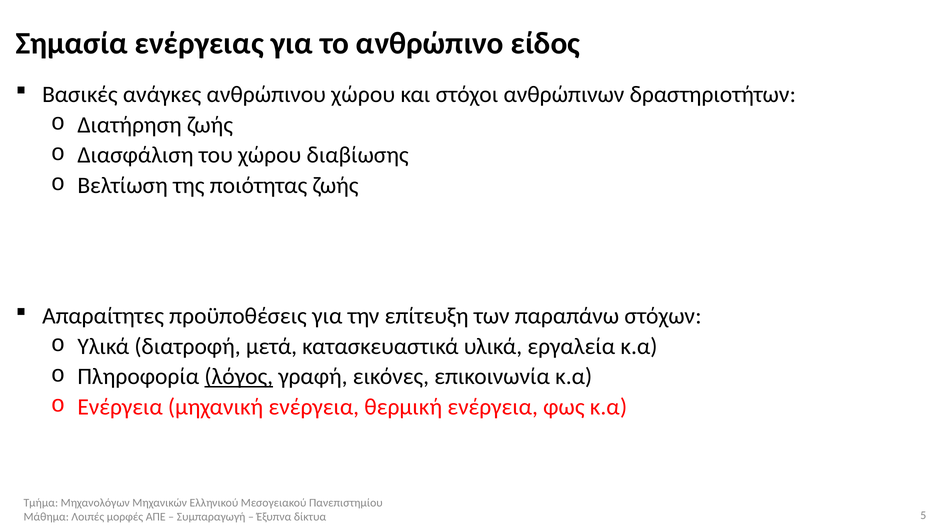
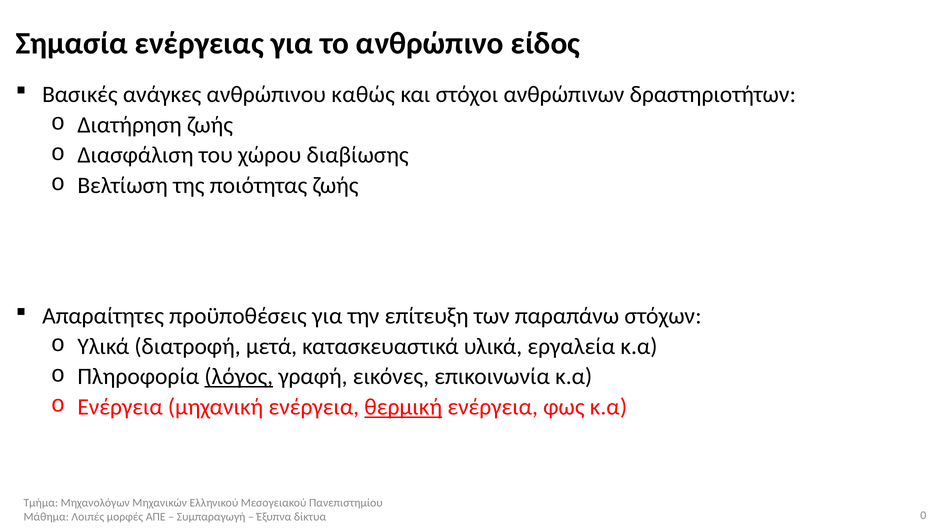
ανθρώπινου χώρου: χώρου -> καθώς (363, 94)
θερμική underline: none -> present (403, 407)
5: 5 -> 0 (923, 515)
